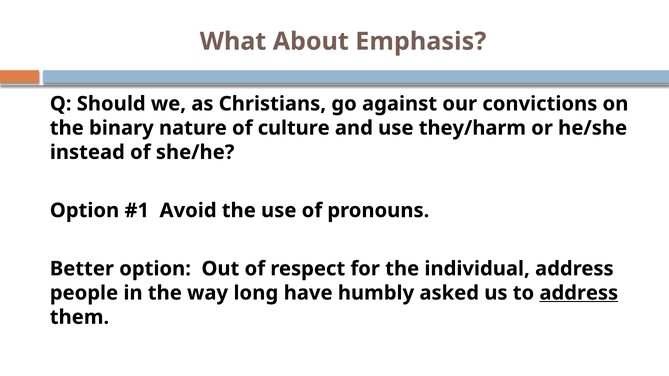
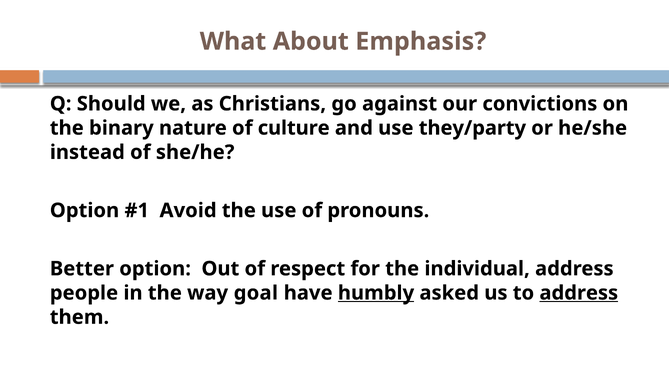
they/harm: they/harm -> they/party (472, 128)
long: long -> goal (256, 293)
humbly underline: none -> present (376, 293)
